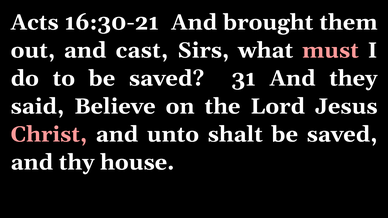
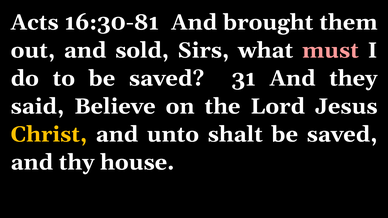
16:30-21: 16:30-21 -> 16:30-81 (112, 22)
cast: cast -> sold (142, 50)
Christ colour: pink -> yellow (49, 135)
